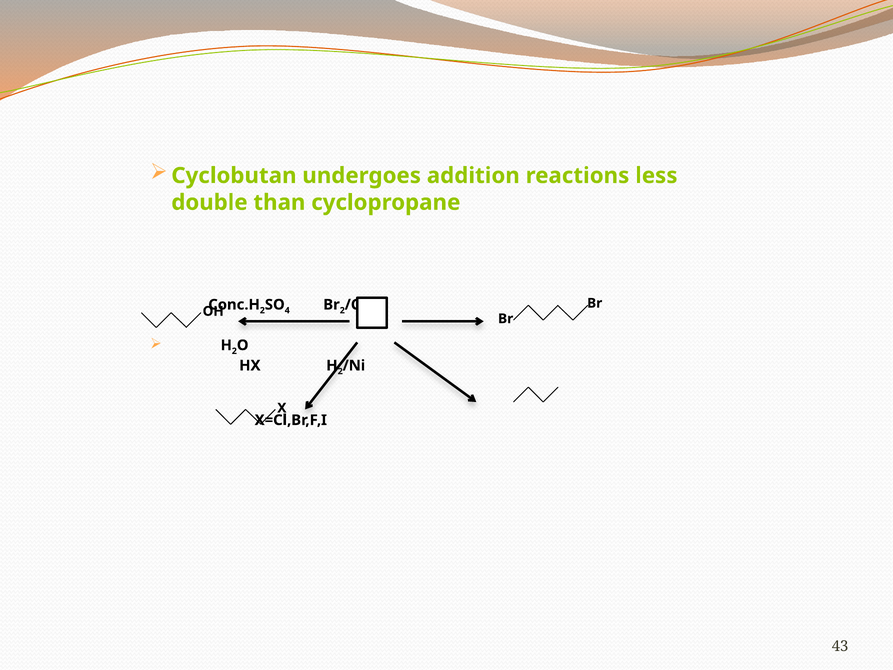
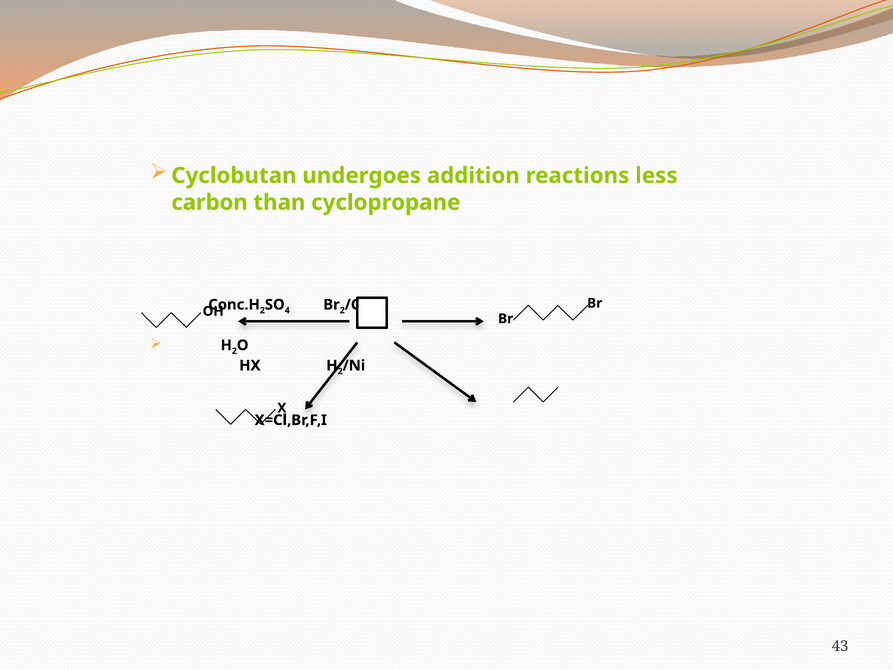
double: double -> carbon (210, 202)
